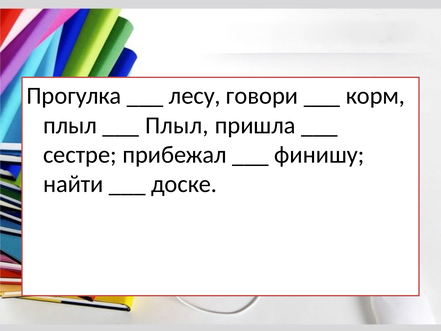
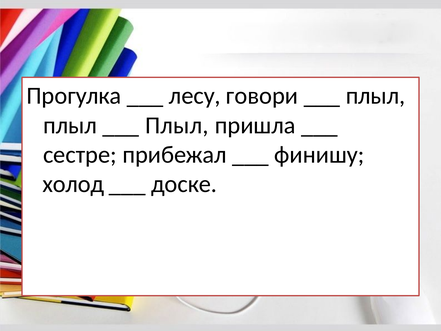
корм: корм -> плыл (375, 96)
найти: найти -> холод (73, 184)
